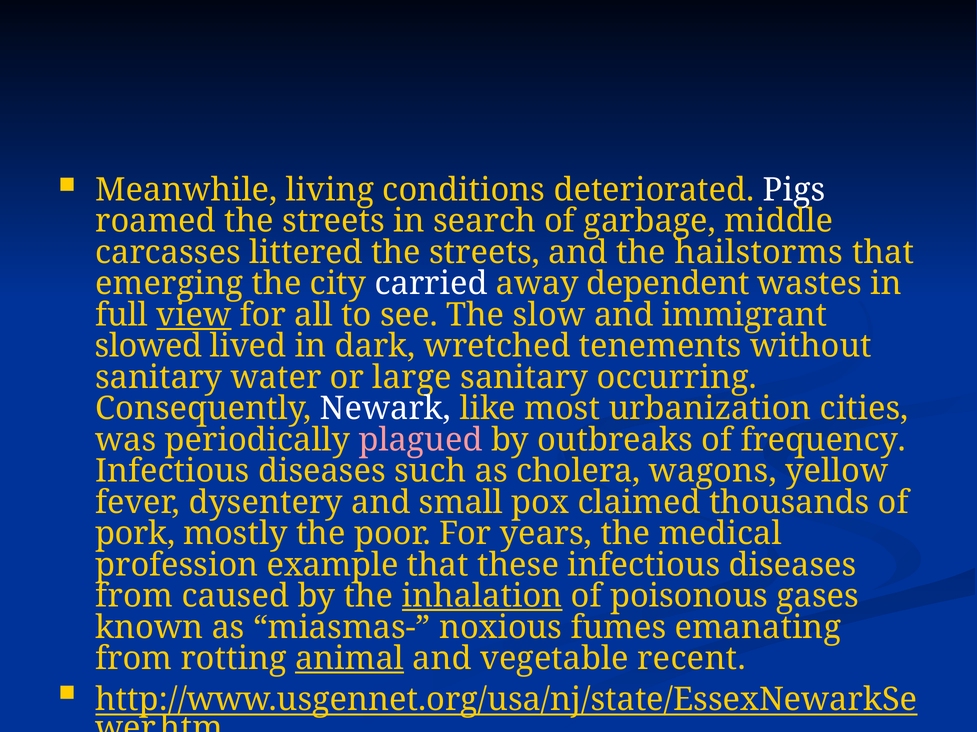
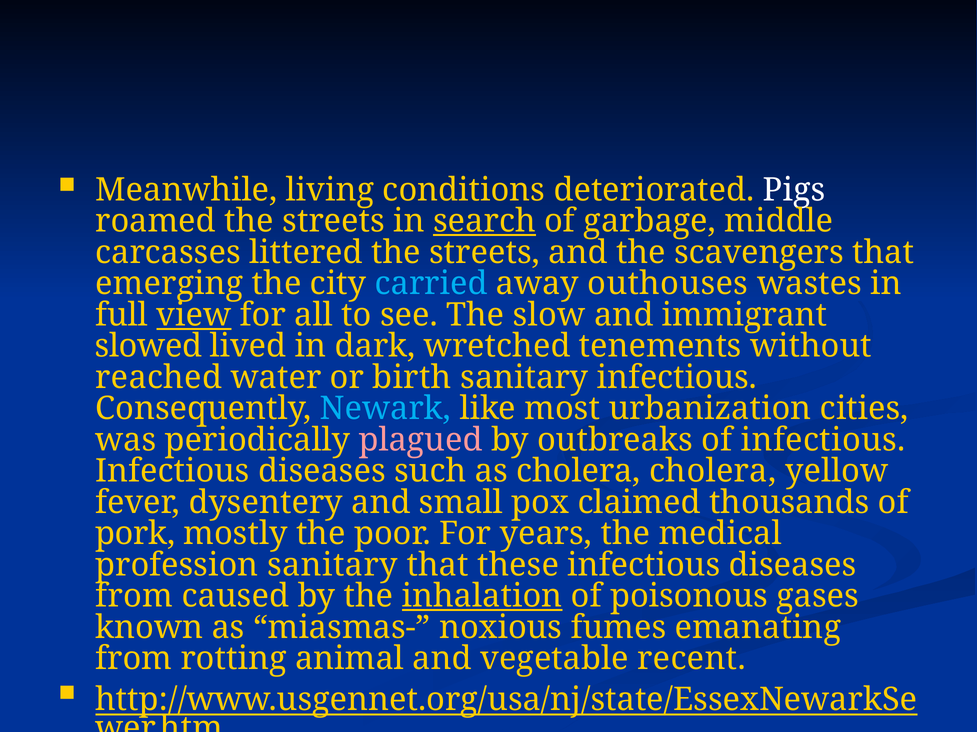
search underline: none -> present (485, 221)
hailstorms: hailstorms -> scavengers (759, 253)
carried colour: white -> light blue (431, 284)
dependent: dependent -> outhouses (668, 284)
sanitary: sanitary -> reached (159, 378)
large: large -> birth (412, 378)
sanitary occurring: occurring -> infectious (677, 378)
Newark colour: white -> light blue (385, 409)
of frequency: frequency -> infectious (823, 440)
cholera wagons: wagons -> cholera (713, 472)
profession example: example -> sanitary (332, 565)
animal underline: present -> none (350, 659)
